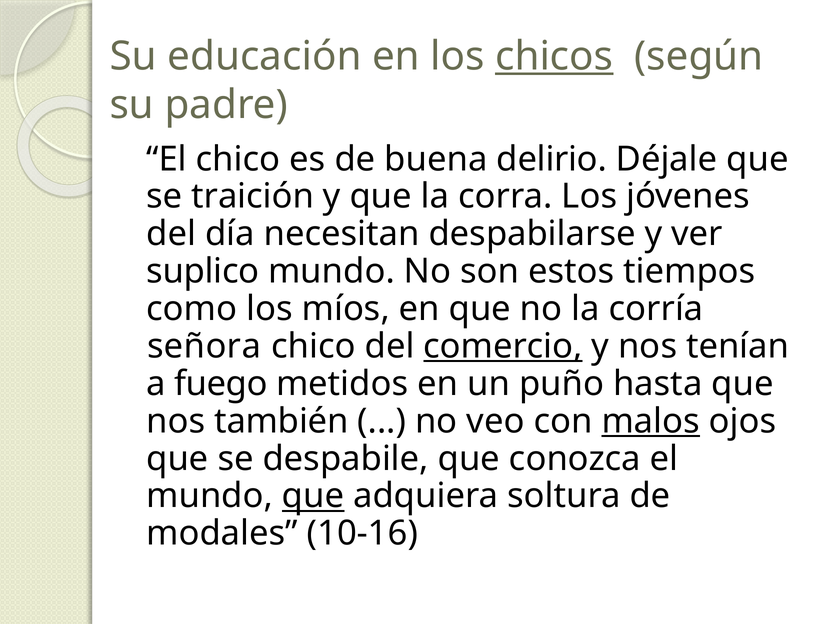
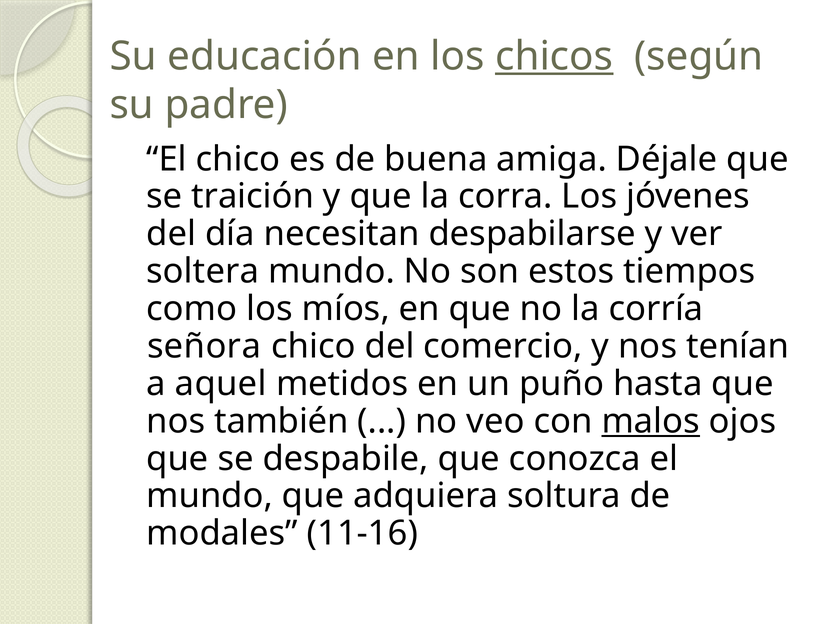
delirio: delirio -> amiga (552, 159)
suplico: suplico -> soltera (203, 271)
comercio underline: present -> none (503, 346)
fuego: fuego -> aquel (221, 384)
que underline: present -> none (313, 496)
10-16: 10-16 -> 11-16 (362, 533)
